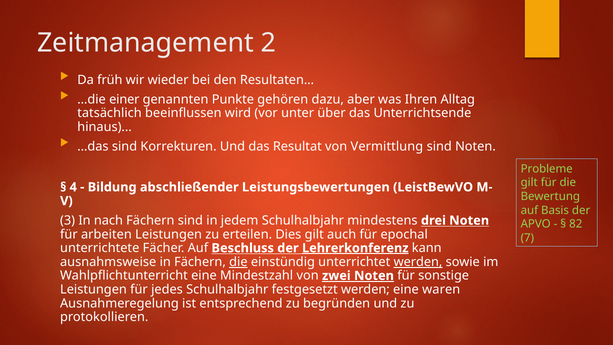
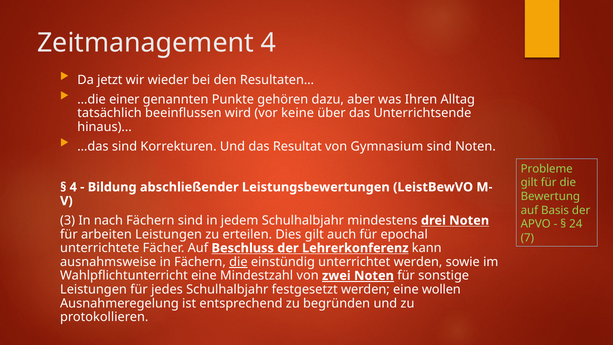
Zeitmanagement 2: 2 -> 4 (269, 43)
früh: früh -> jetzt (110, 80)
unter: unter -> keine (298, 113)
Vermittlung: Vermittlung -> Gymnasium (387, 146)
82: 82 -> 24 (576, 224)
Lehrerkonferenz underline: present -> none (355, 248)
werden underline: present -> none (418, 262)
waren: waren -> wollen (441, 289)
